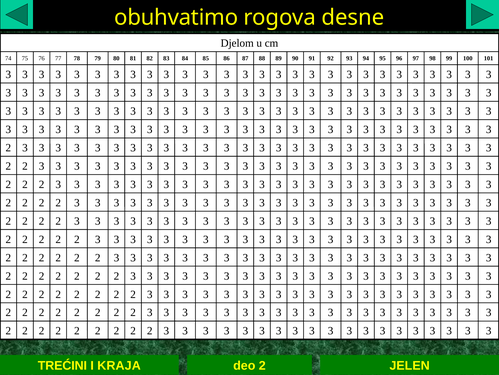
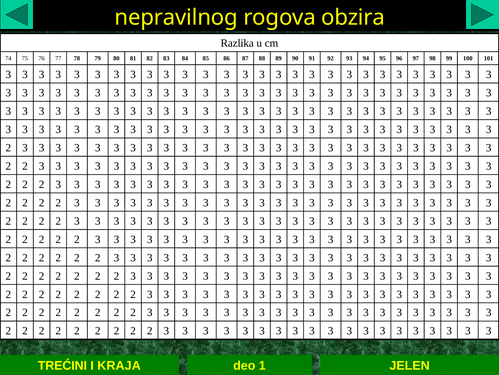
obuhvatimo: obuhvatimo -> nepravilnog (176, 17)
desne: desne -> obzira (353, 17)
Djelom: Djelom -> Razlika (237, 43)
deo 2: 2 -> 1 (262, 365)
